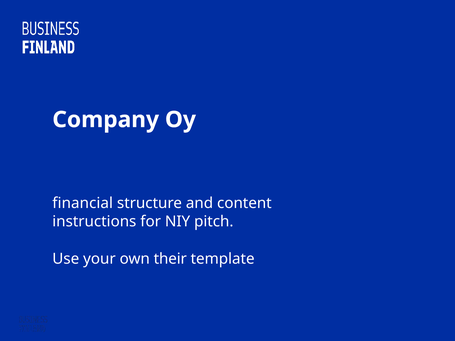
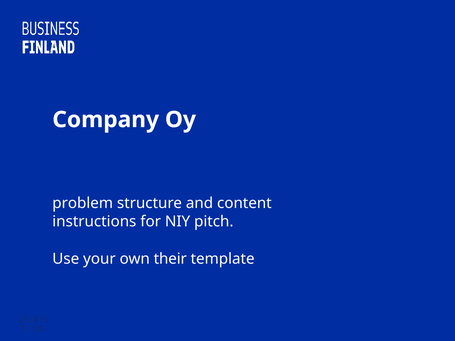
financial: financial -> problem (83, 203)
